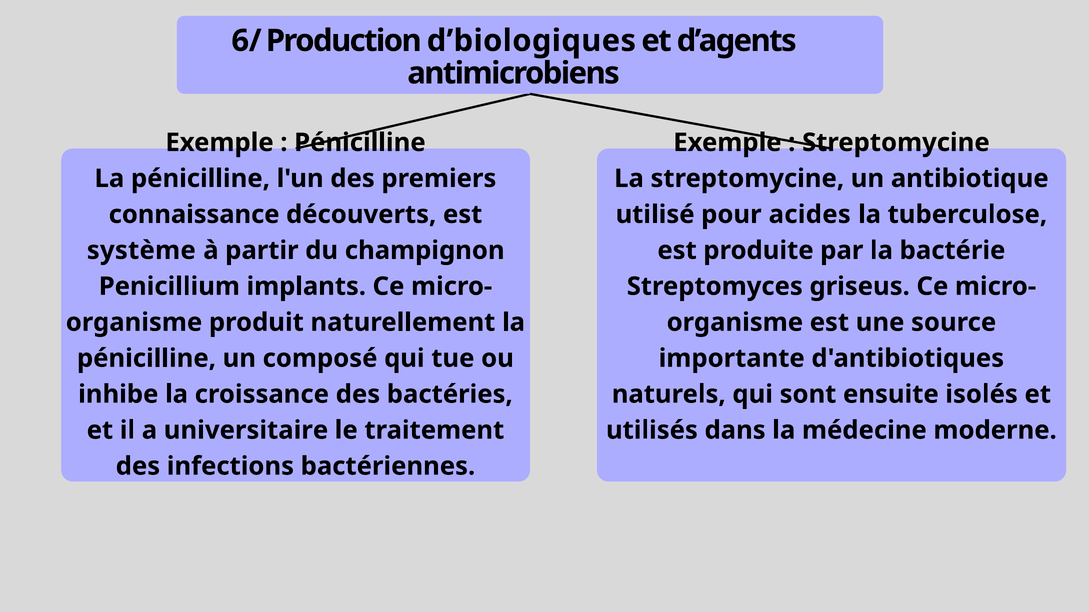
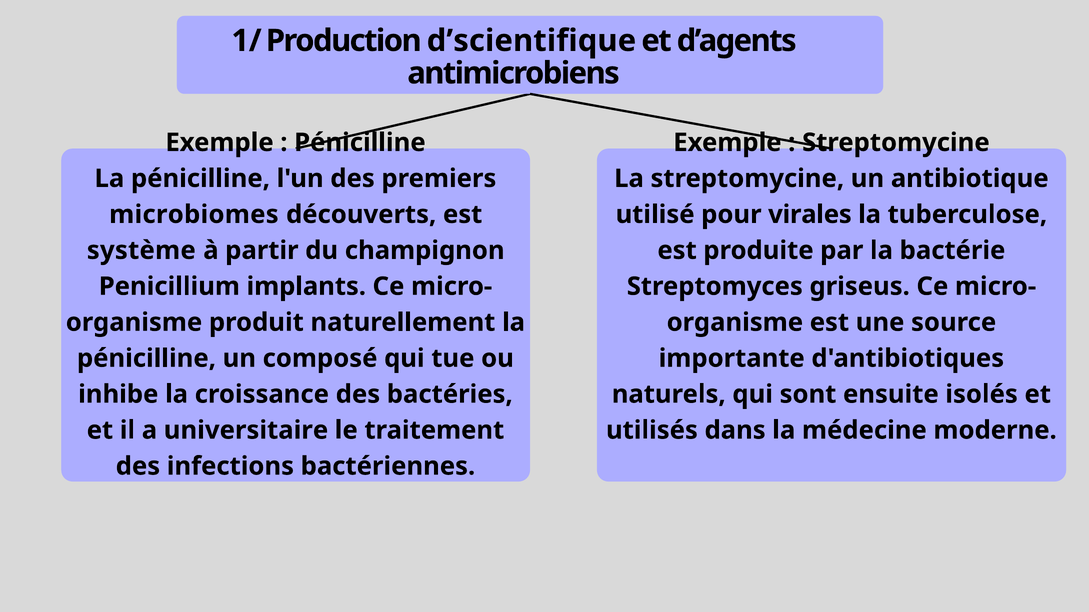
6/: 6/ -> 1/ (247, 41)
d’biologiques: d’biologiques -> d’scientifique (531, 41)
connaissance: connaissance -> microbiomes (194, 215)
acides: acides -> virales (810, 215)
